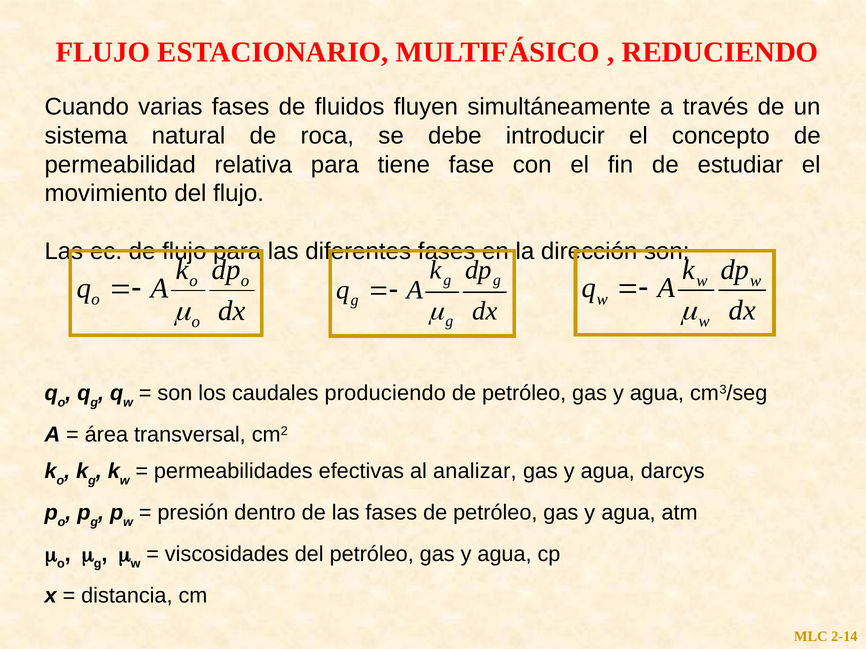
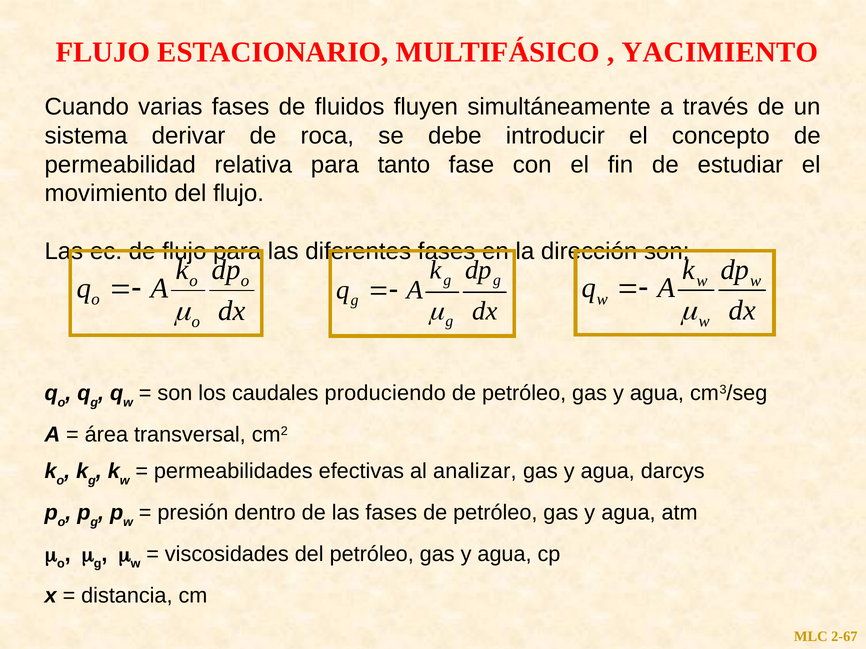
REDUCIENDO: REDUCIENDO -> YACIMIENTO (720, 52)
natural: natural -> derivar (189, 136)
tiene: tiene -> tanto (404, 165)
2-14: 2-14 -> 2-67 (844, 637)
